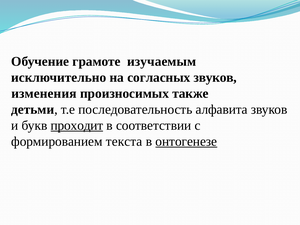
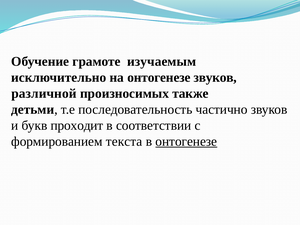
на согласных: согласных -> онтогенезе (159, 77)
изменения: изменения -> различной (44, 93)
алфавита: алфавита -> частично (222, 109)
проходит underline: present -> none (77, 125)
